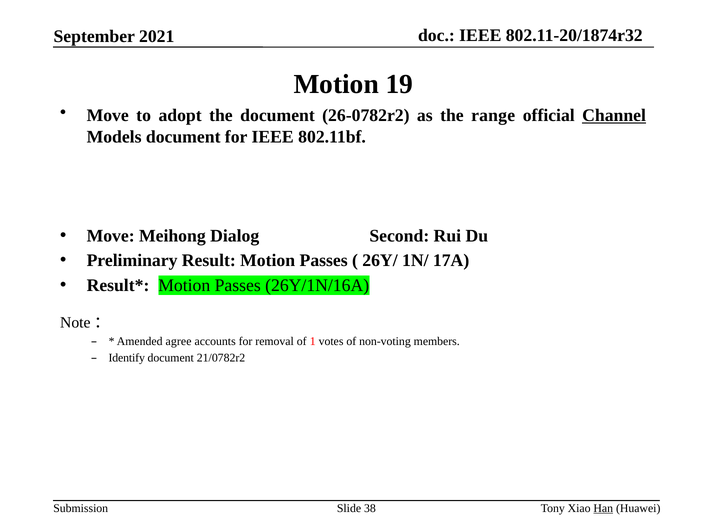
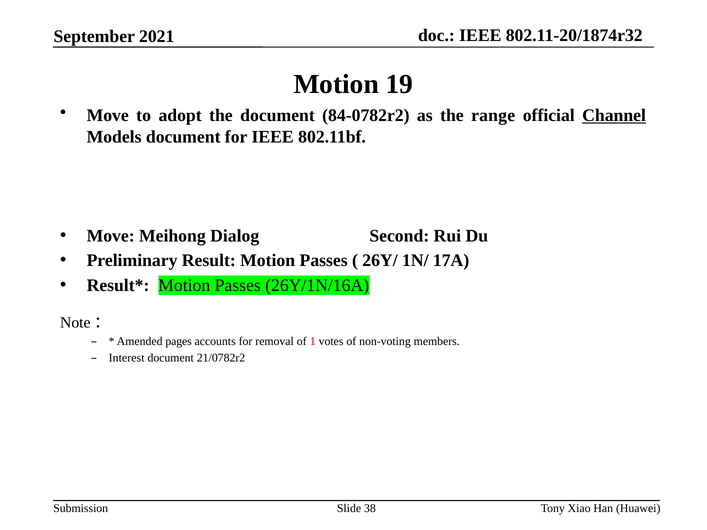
26-0782r2: 26-0782r2 -> 84-0782r2 (366, 116)
agree: agree -> pages (179, 341)
Identify: Identify -> Interest (127, 358)
Han underline: present -> none (603, 509)
